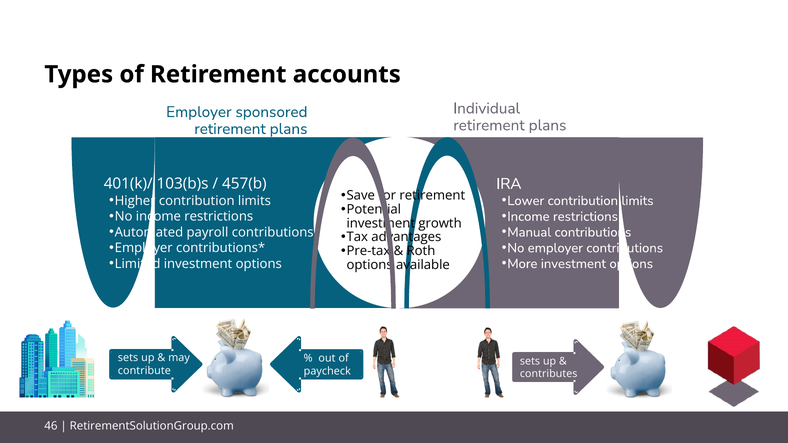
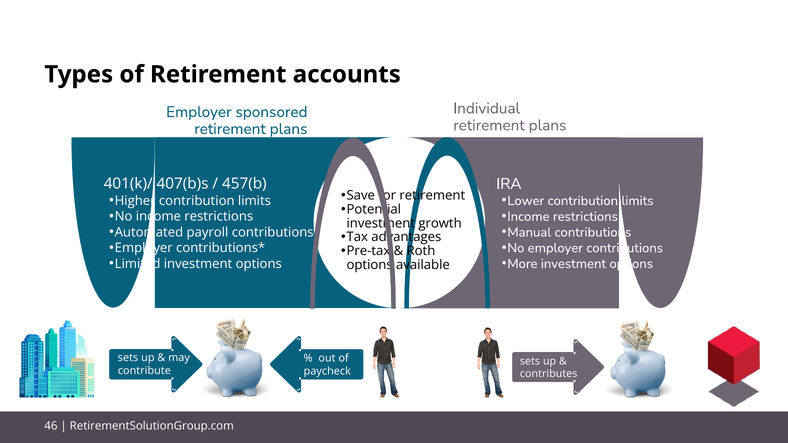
103(b)s: 103(b)s -> 407(b)s (183, 184)
